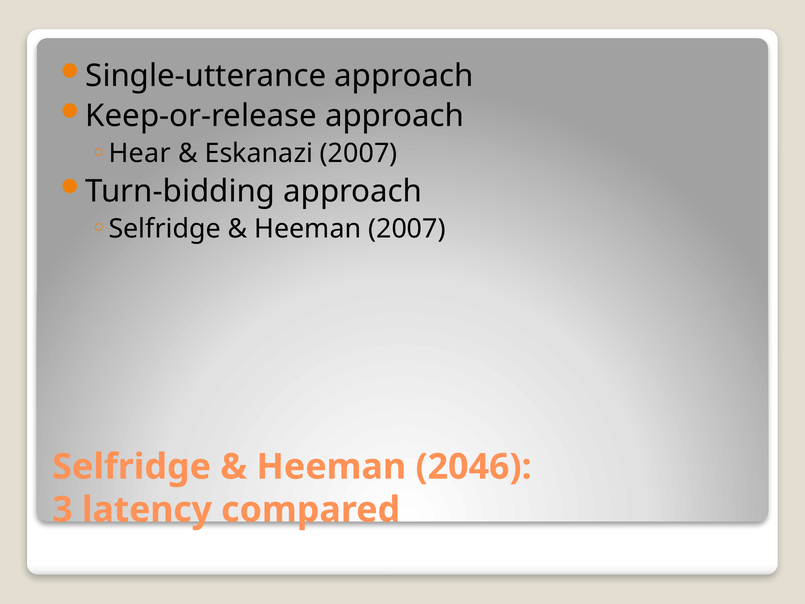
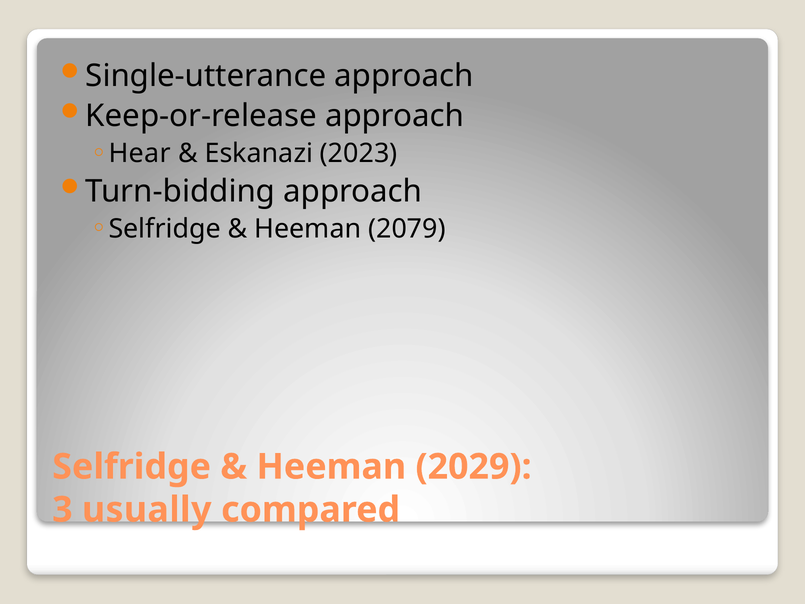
Eskanazi 2007: 2007 -> 2023 (359, 153)
Heeman 2007: 2007 -> 2079 (407, 229)
2046: 2046 -> 2029 (474, 467)
latency: latency -> usually (147, 510)
